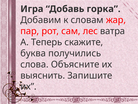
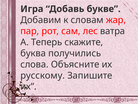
горка: горка -> букве (104, 9)
выяснить: выяснить -> русскому (43, 75)
